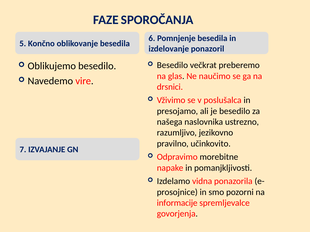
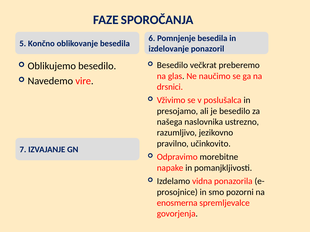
informacije: informacije -> enosmerna (177, 203)
